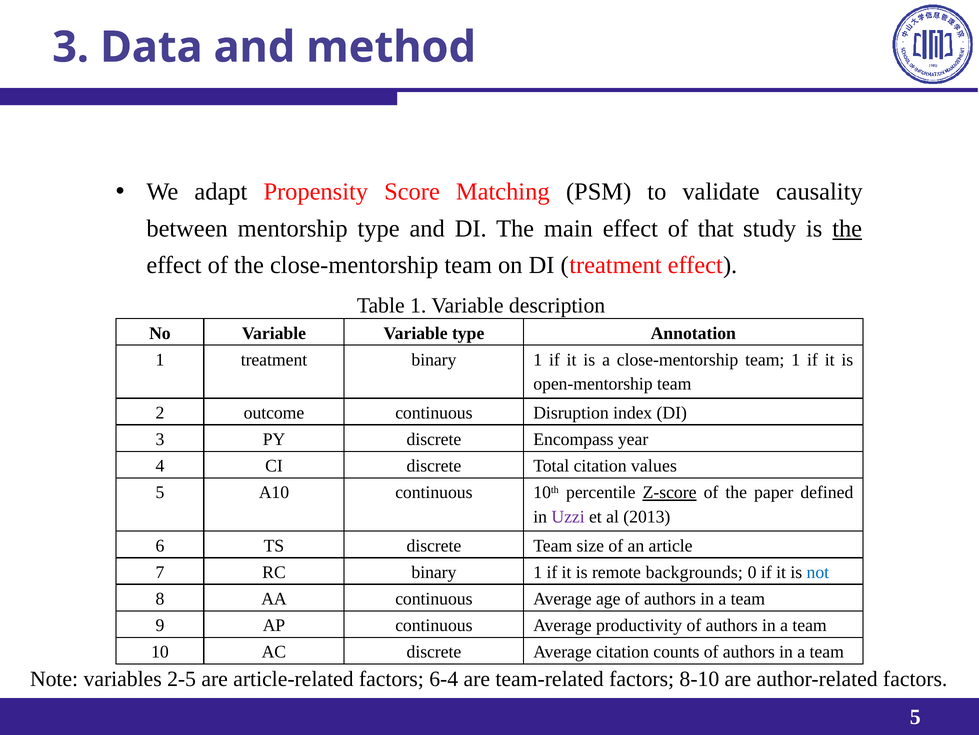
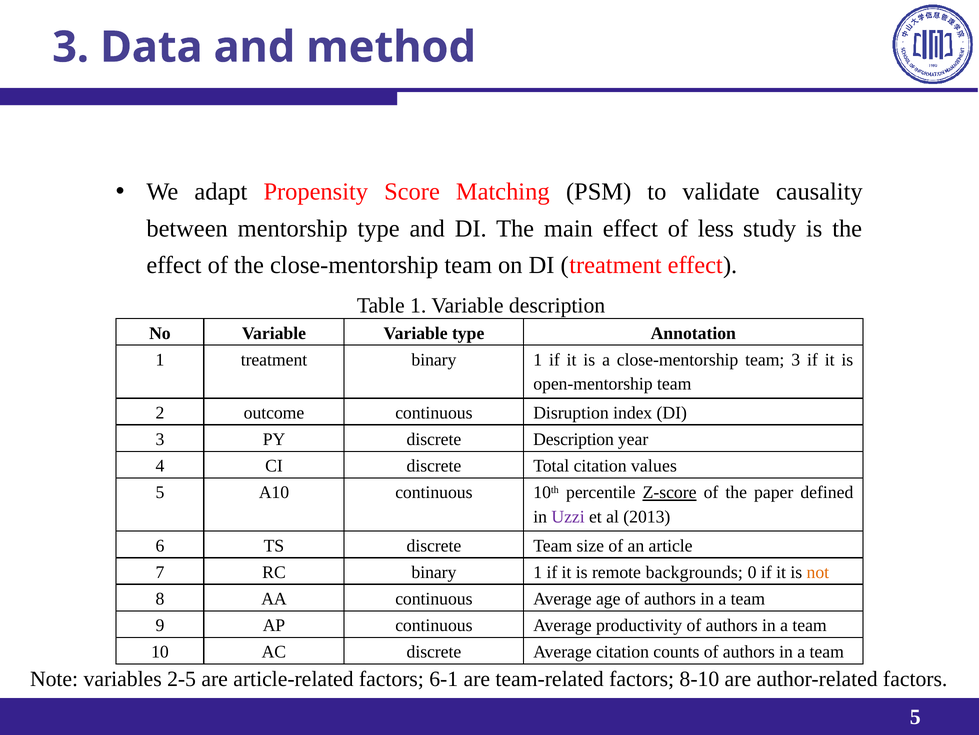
that: that -> less (716, 228)
the underline: present -> none (847, 228)
team 1: 1 -> 3 (796, 359)
discrete Encompass: Encompass -> Description (574, 439)
not colour: blue -> orange (818, 572)
6-4: 6-4 -> 6-1 (444, 679)
